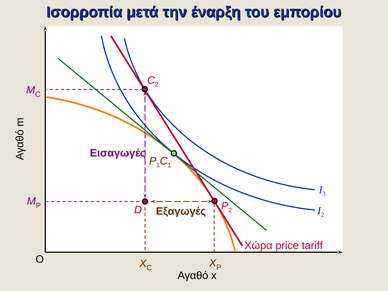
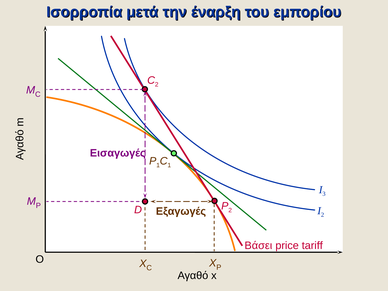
Χώρα: Χώρα -> Βάσει (258, 246)
